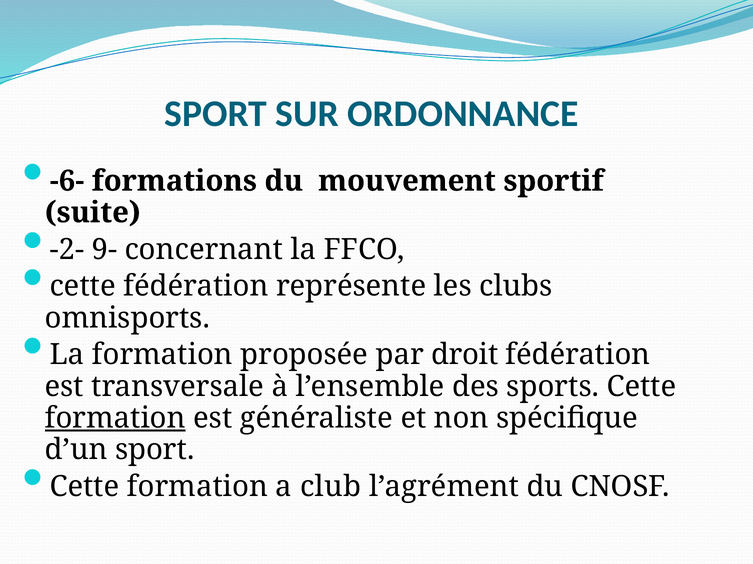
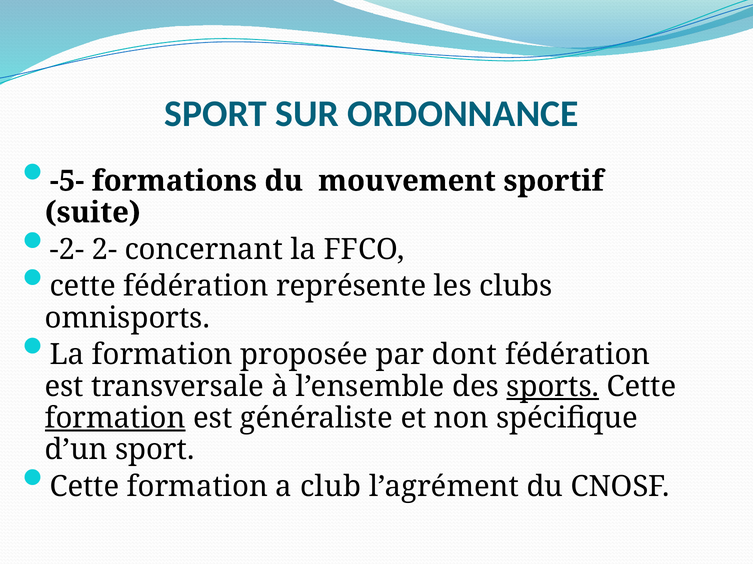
-6-: -6- -> -5- (67, 181)
9-: 9- -> 2- (104, 250)
droit: droit -> dont (464, 355)
sports underline: none -> present (553, 387)
